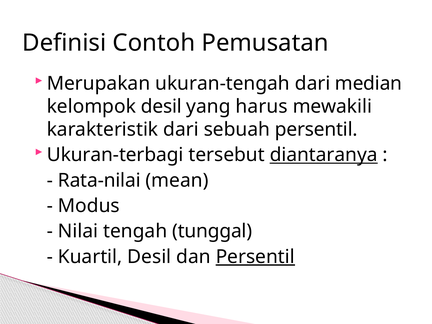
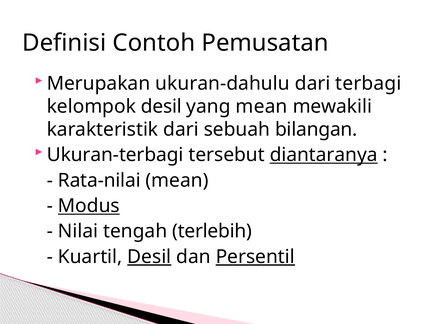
ukuran-tengah: ukuran-tengah -> ukuran-dahulu (223, 83)
median: median -> terbagi (368, 83)
yang harus: harus -> mean (262, 106)
sebuah persentil: persentil -> bilangan (316, 129)
Modus underline: none -> present (89, 206)
tunggal: tunggal -> terlebih (212, 231)
Desil underline: none -> present (149, 257)
